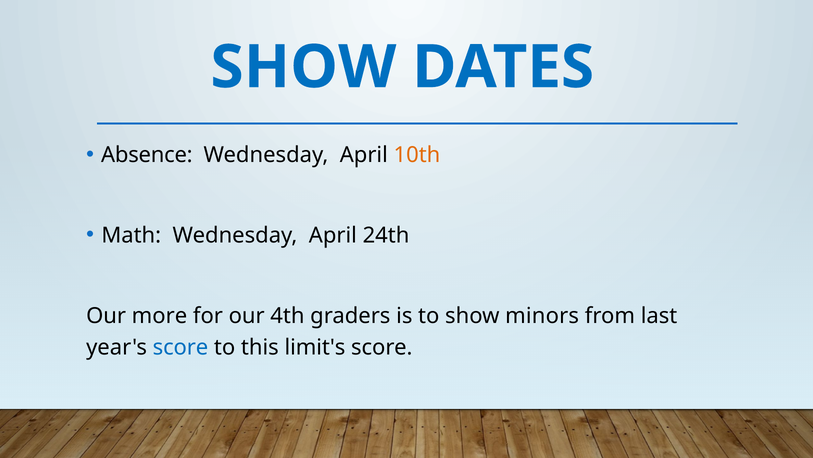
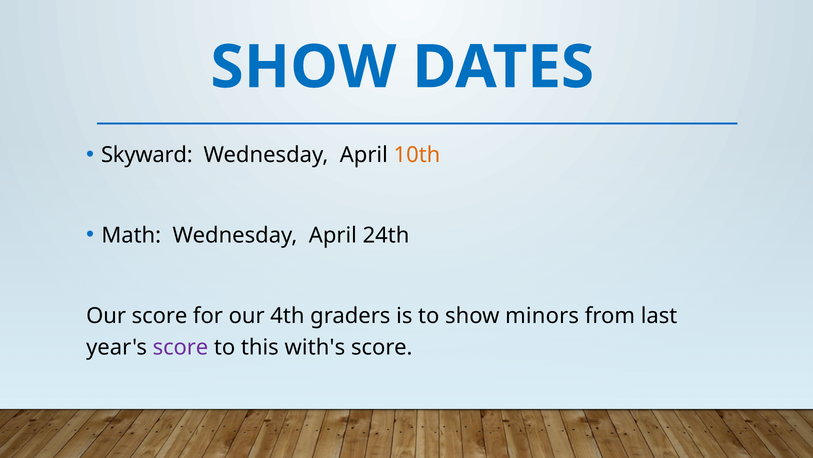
Absence: Absence -> Skyward (147, 155)
Our more: more -> score (160, 315)
score colour: blue -> purple (180, 347)
limit's: limit's -> with's (315, 347)
